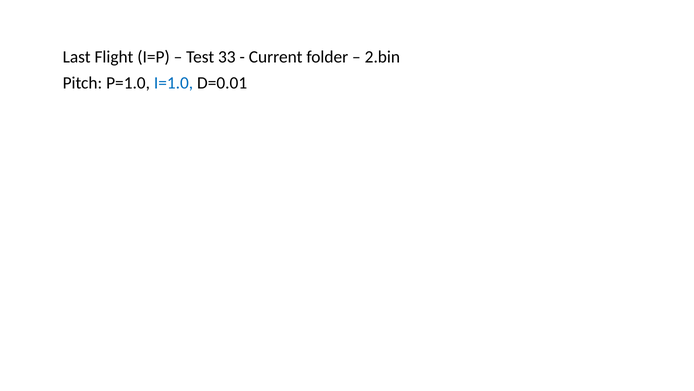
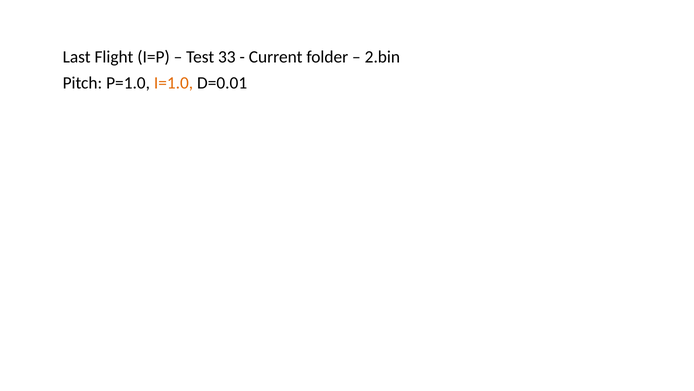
I=1.0 colour: blue -> orange (174, 83)
